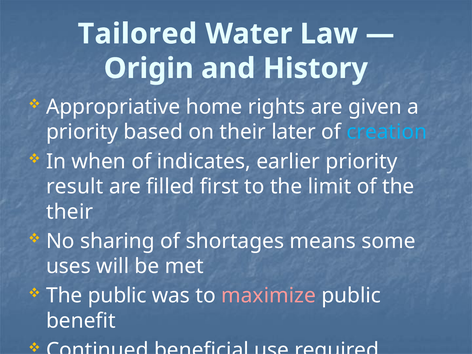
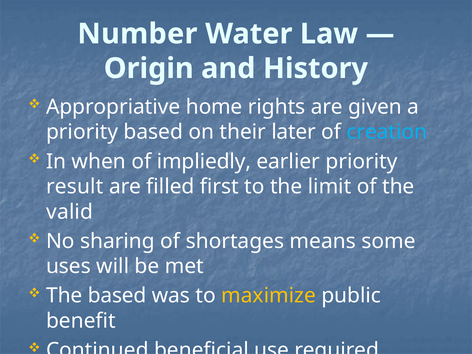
Tailored: Tailored -> Number (137, 34)
indicates: indicates -> impliedly (204, 161)
their: their -> valid (70, 212)
The public: public -> based (117, 296)
maximize colour: pink -> yellow (269, 296)
